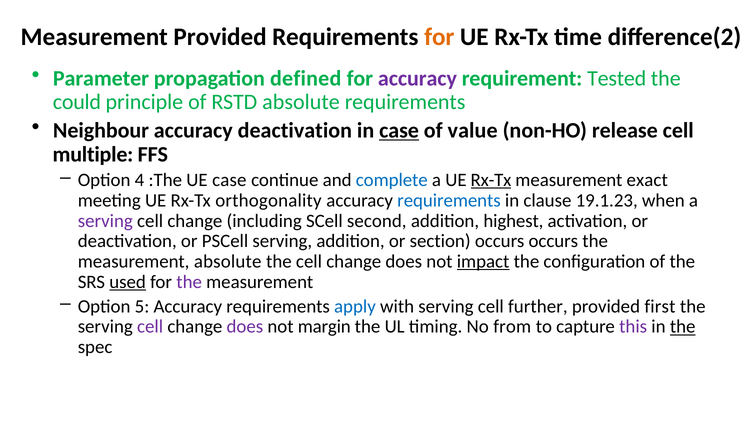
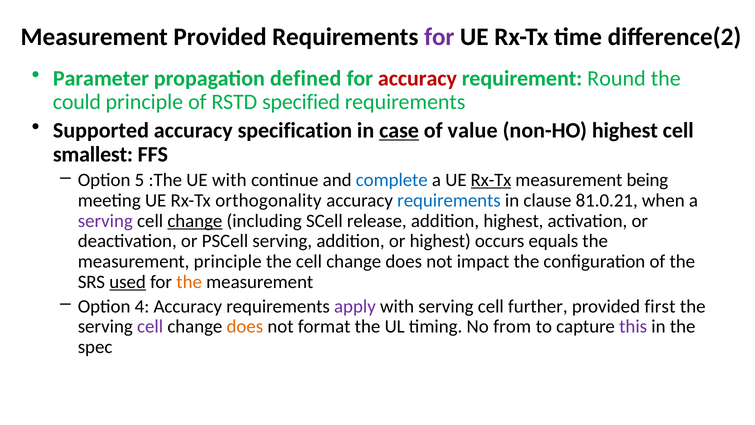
for colour: orange -> purple (439, 37)
accuracy colour: purple -> red (417, 78)
Tested: Tested -> Round (617, 78)
RSTD absolute: absolute -> specified (301, 102)
Neighbour: Neighbour -> Supported (101, 130)
accuracy deactivation: deactivation -> specification (295, 130)
non-HO release: release -> highest (625, 130)
multiple: multiple -> smallest (93, 154)
4: 4 -> 5 (139, 180)
UE case: case -> with (229, 180)
exact: exact -> being (647, 180)
19.1.23: 19.1.23 -> 81.0.21 (607, 200)
change underline: none -> present (195, 221)
second: second -> release (377, 221)
or section: section -> highest (440, 241)
occurs occurs: occurs -> equals (553, 241)
measurement absolute: absolute -> principle (228, 261)
impact underline: present -> none (483, 261)
the colour: purple -> orange (189, 282)
5: 5 -> 4 (142, 306)
apply colour: blue -> purple (355, 306)
does colour: purple -> orange (245, 326)
margin: margin -> format (324, 326)
the underline: present -> none (683, 326)
